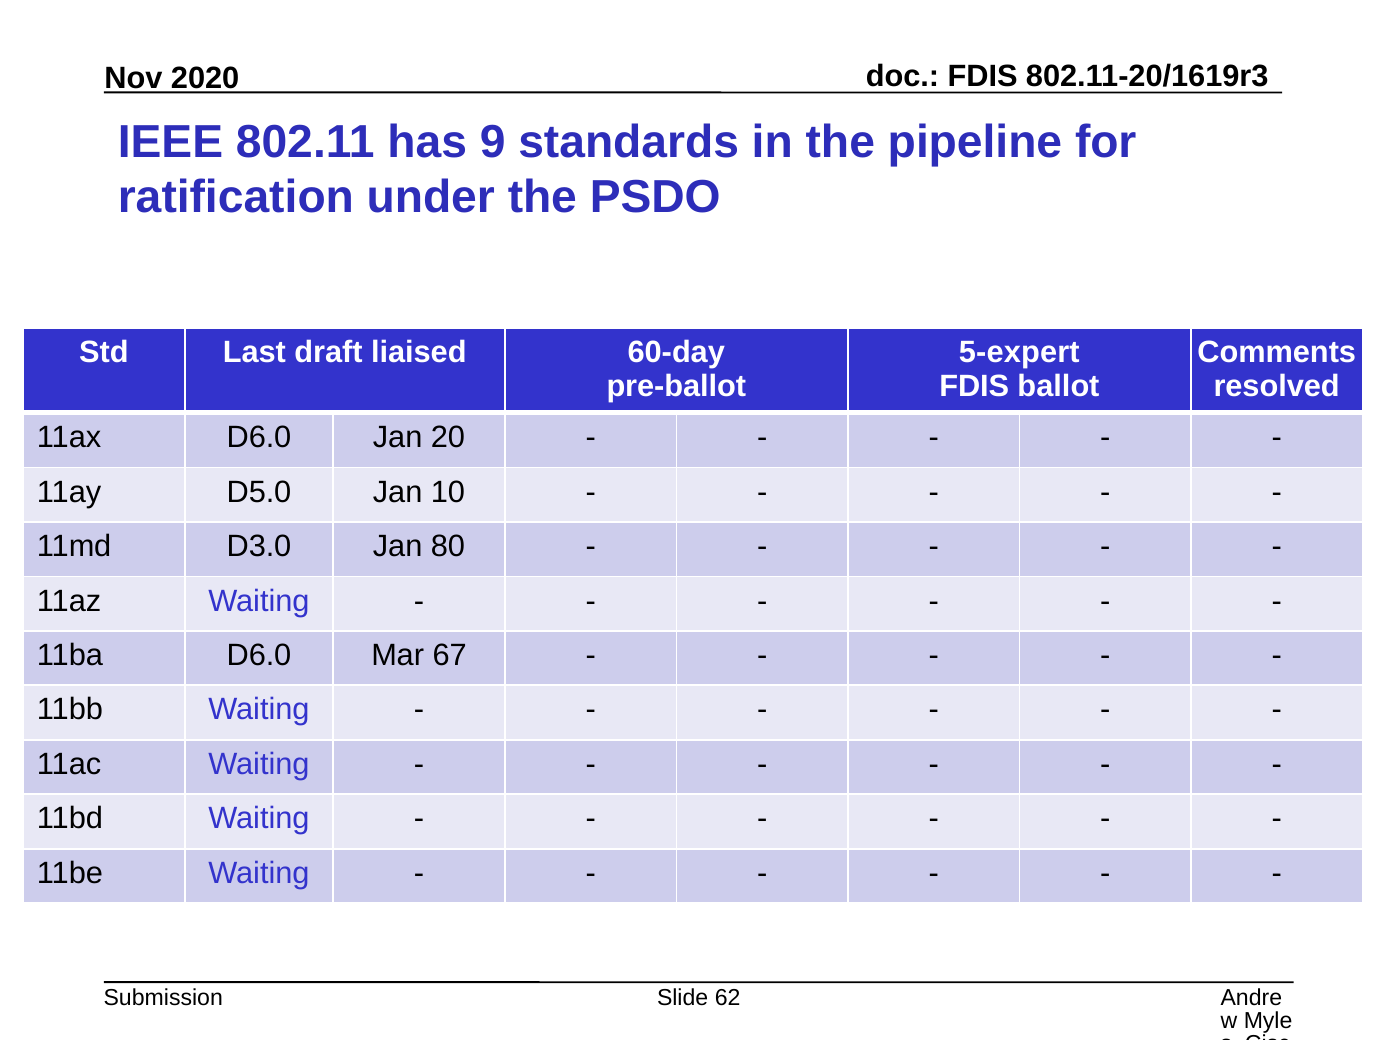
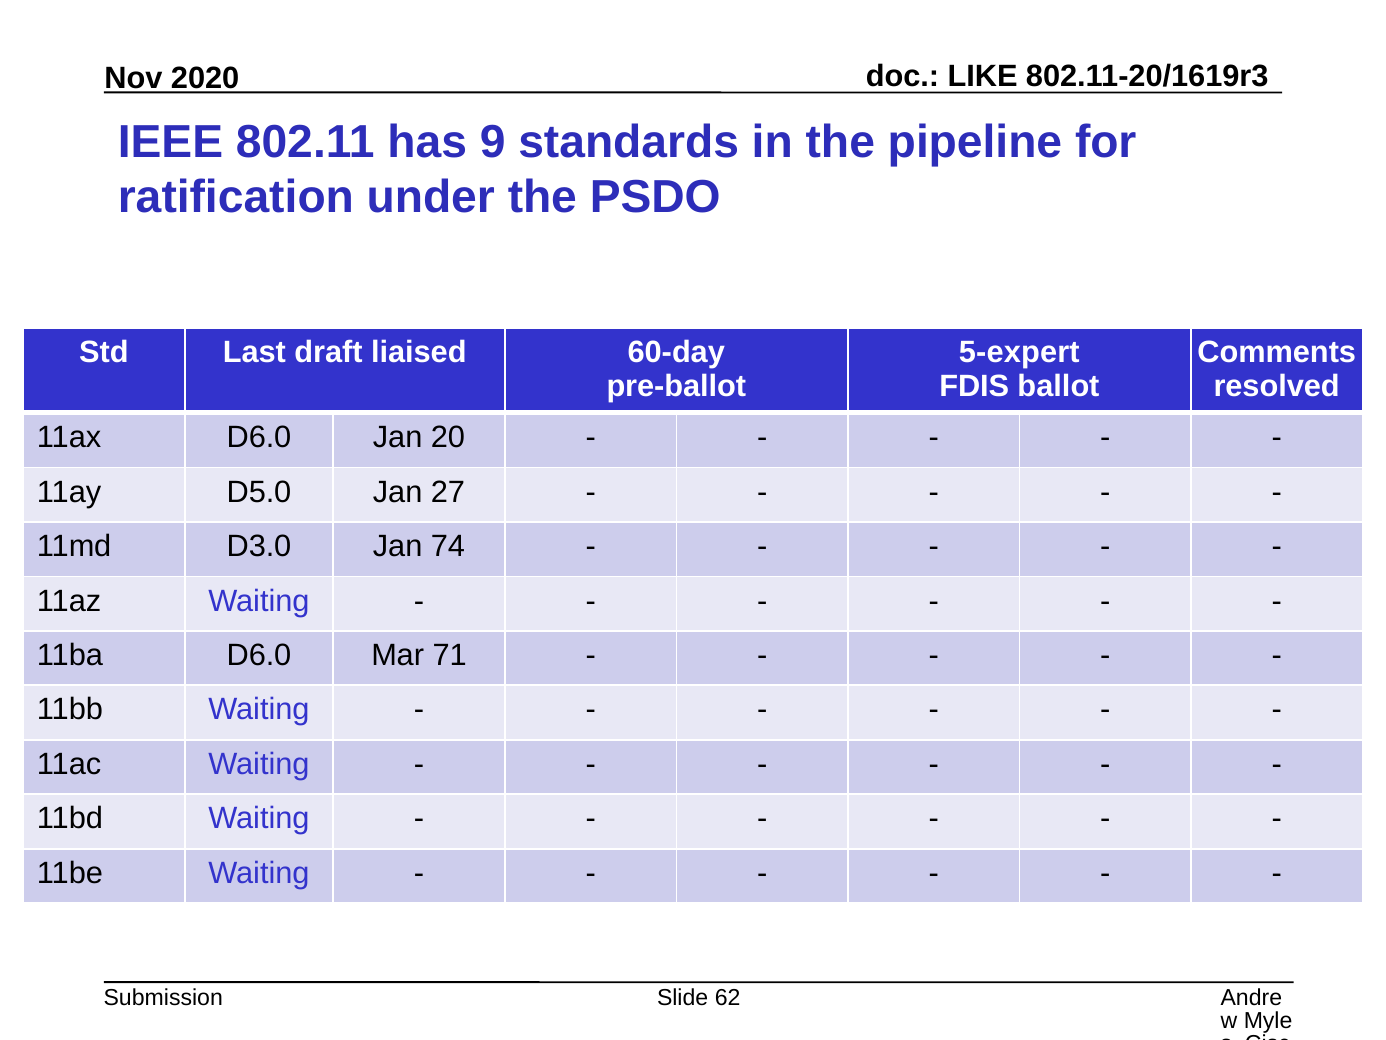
FDIS: FDIS -> LIKE (983, 76)
10: 10 -> 27 (448, 492)
80: 80 -> 74 (448, 546)
67: 67 -> 71 (450, 655)
